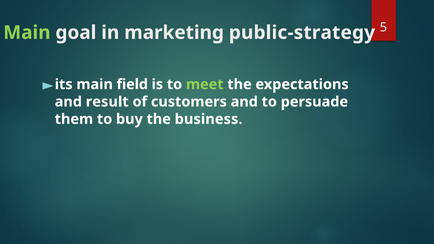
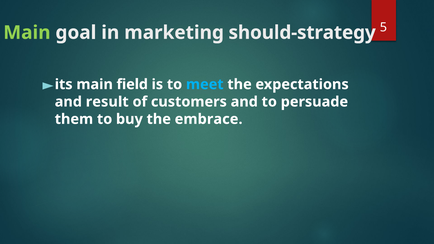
public-strategy: public-strategy -> should-strategy (302, 33)
meet colour: light green -> light blue (205, 84)
business: business -> embrace (209, 119)
